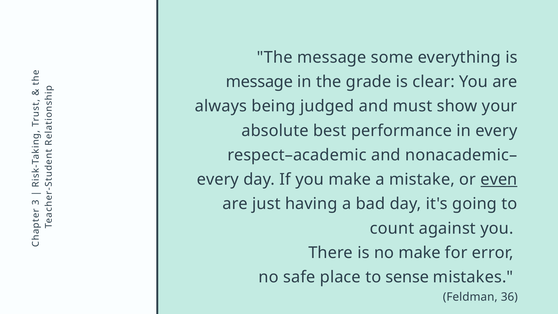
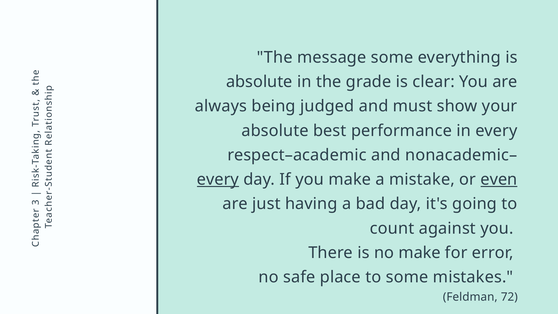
message: message -> absolute (259, 82)
every underline: none -> present (218, 179)
to sense: sense -> some (407, 277)
36: 36 -> 72 (509, 297)
